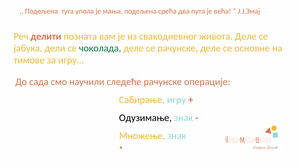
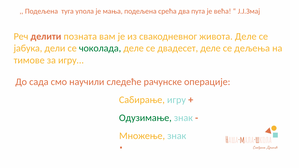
се рачунске: рачунске -> двадесет (178, 48)
основне: основне -> дељења (252, 48)
Одузимање colour: black -> green (145, 118)
